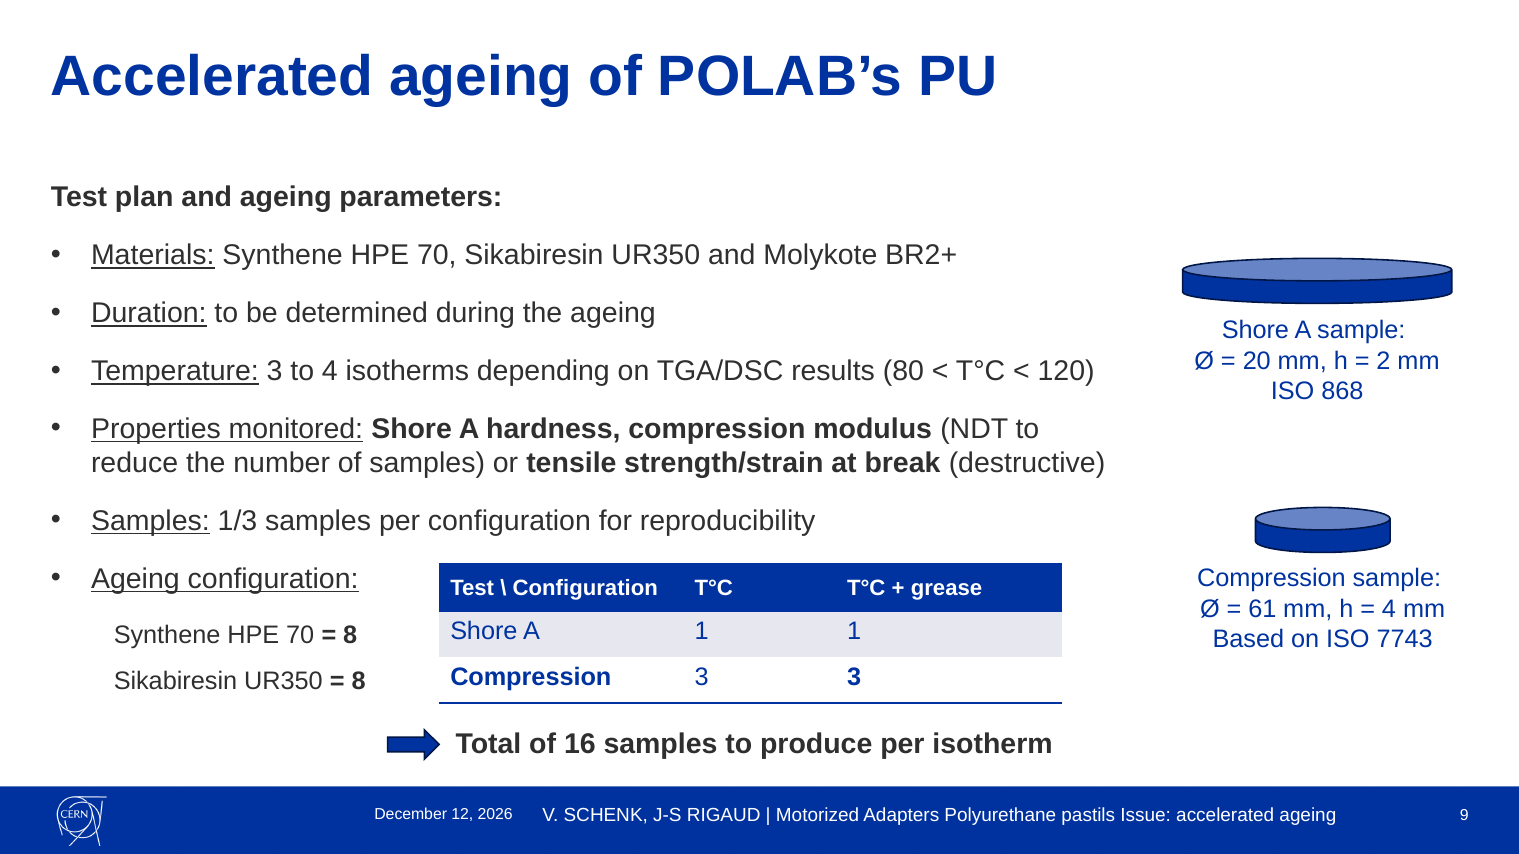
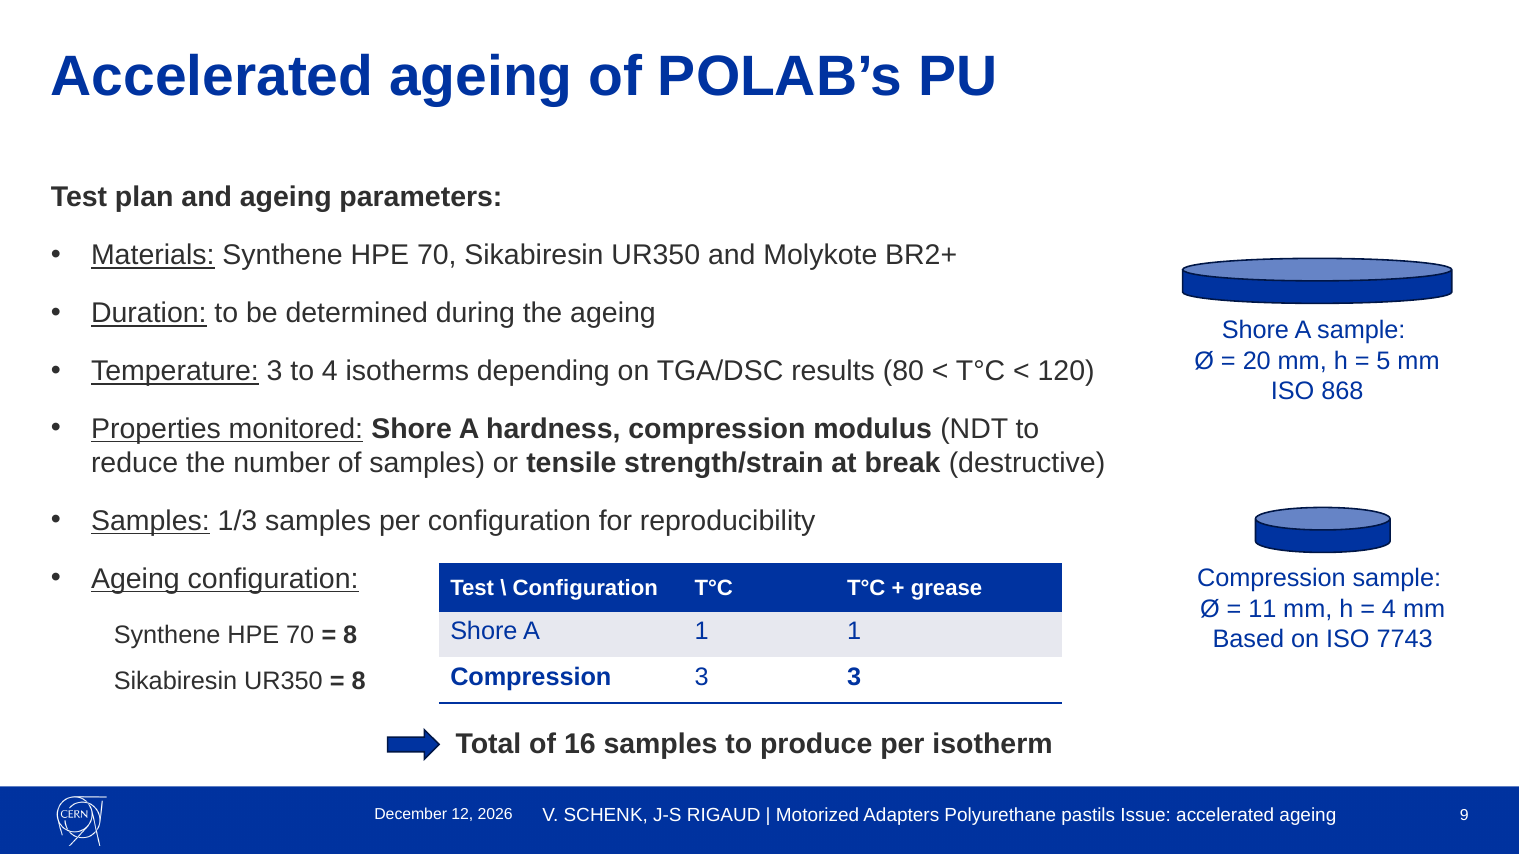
2: 2 -> 5 (1383, 361)
61: 61 -> 11 (1262, 609)
